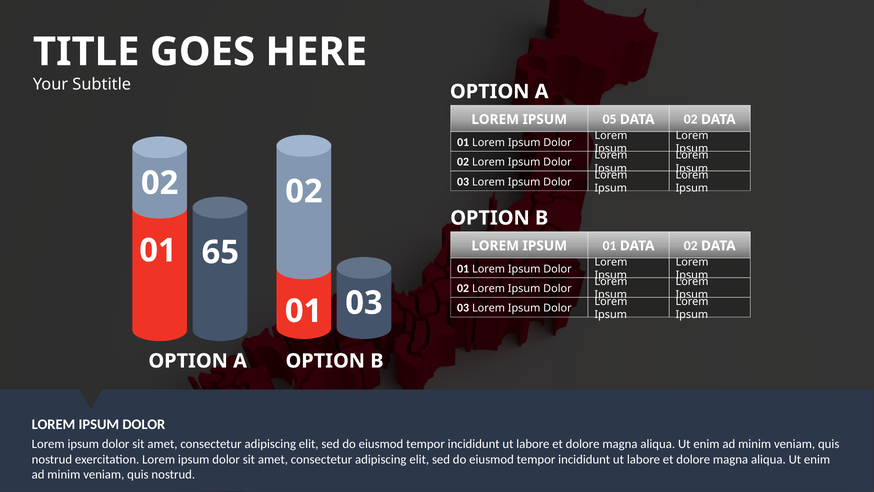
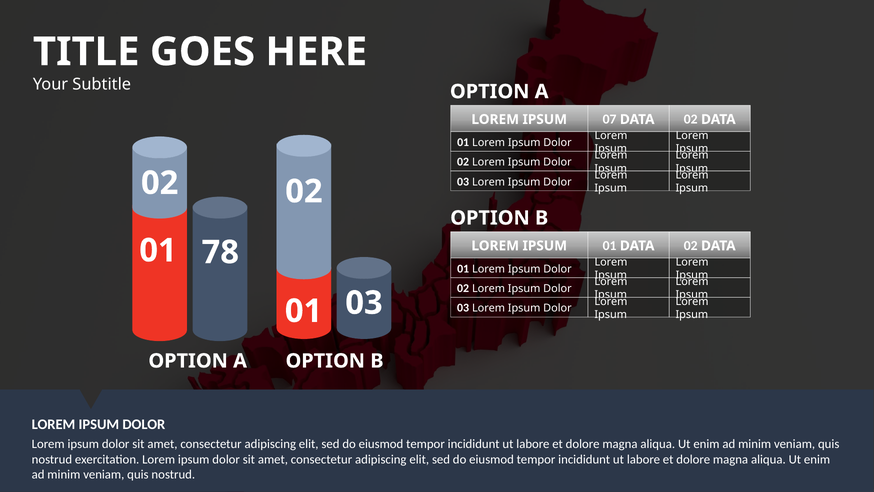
05: 05 -> 07 (610, 119)
65: 65 -> 78 (220, 252)
